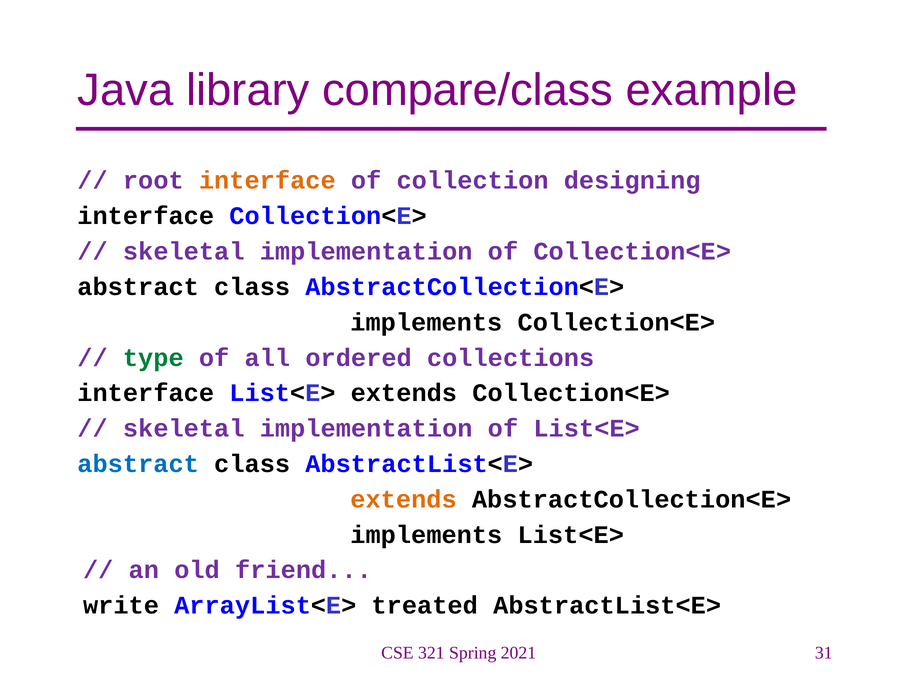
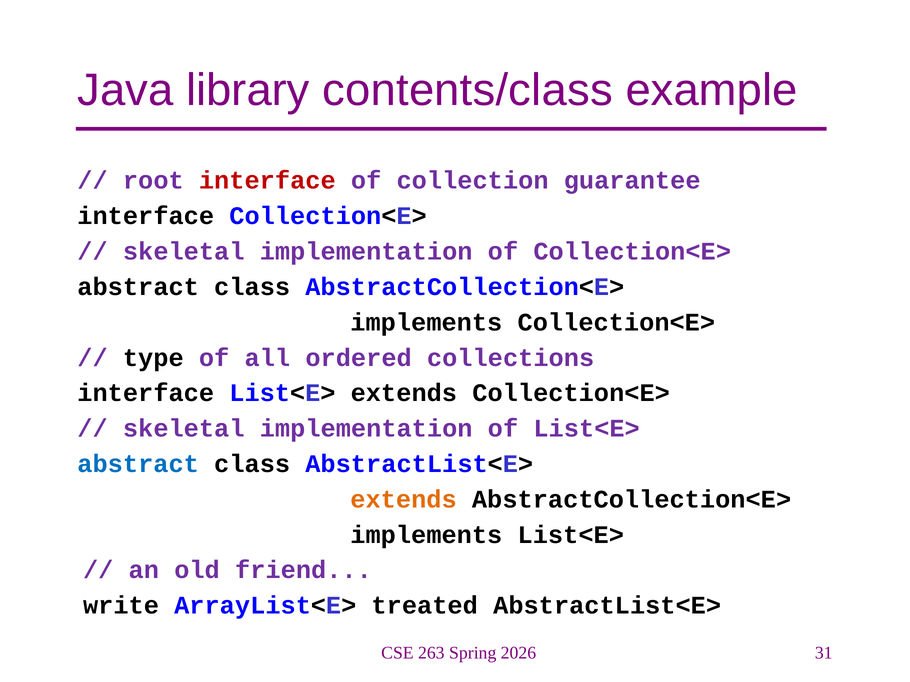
compare/class: compare/class -> contents/class (468, 90)
interface colour: orange -> red (267, 181)
designing: designing -> guarantee (632, 181)
type colour: green -> black (153, 358)
321: 321 -> 263 (431, 653)
2021: 2021 -> 2026 (518, 653)
